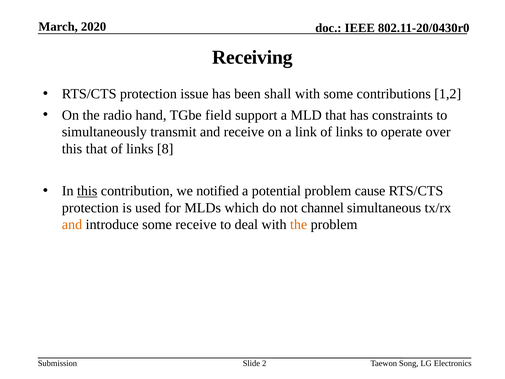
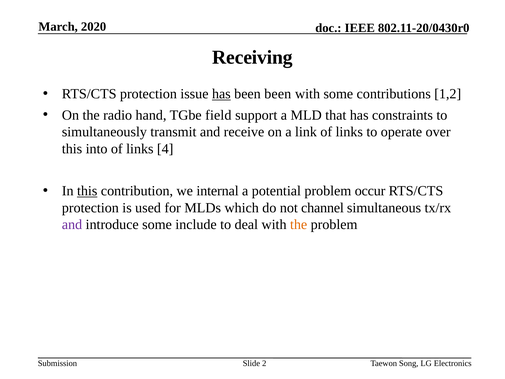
has underline: none -> present (221, 94)
been shall: shall -> been (278, 94)
this that: that -> into (97, 149)
8: 8 -> 4 (165, 149)
notified: notified -> internal (218, 191)
cause: cause -> occur (370, 191)
and colour: orange -> purple (72, 224)
some receive: receive -> include (196, 224)
